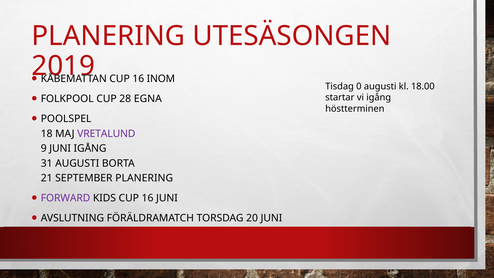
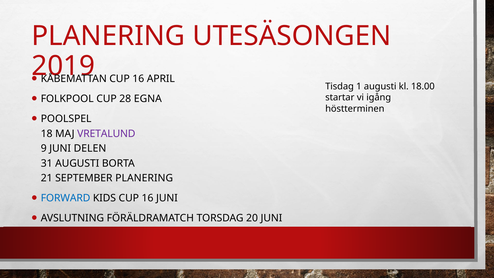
INOM: INOM -> APRIL (161, 79)
0: 0 -> 1 (359, 86)
JUNI IGÅNG: IGÅNG -> DELEN (90, 149)
FORWARD colour: purple -> blue (66, 198)
